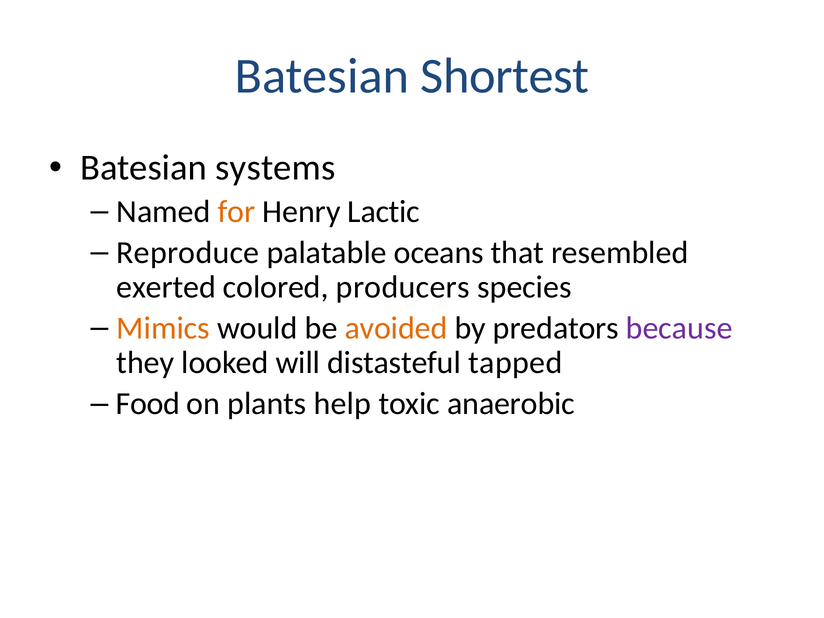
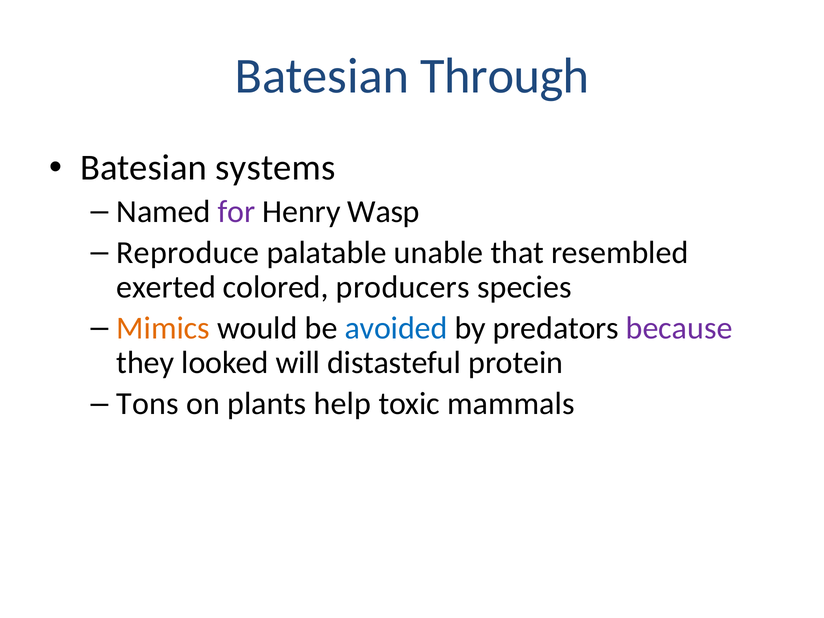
Shortest: Shortest -> Through (505, 76)
for colour: orange -> purple (237, 211)
Lactic: Lactic -> Wasp (384, 211)
oceans: oceans -> unable (439, 252)
avoided colour: orange -> blue (396, 328)
tapped: tapped -> protein (516, 363)
Food: Food -> Tons (148, 404)
anaerobic: anaerobic -> mammals (511, 404)
